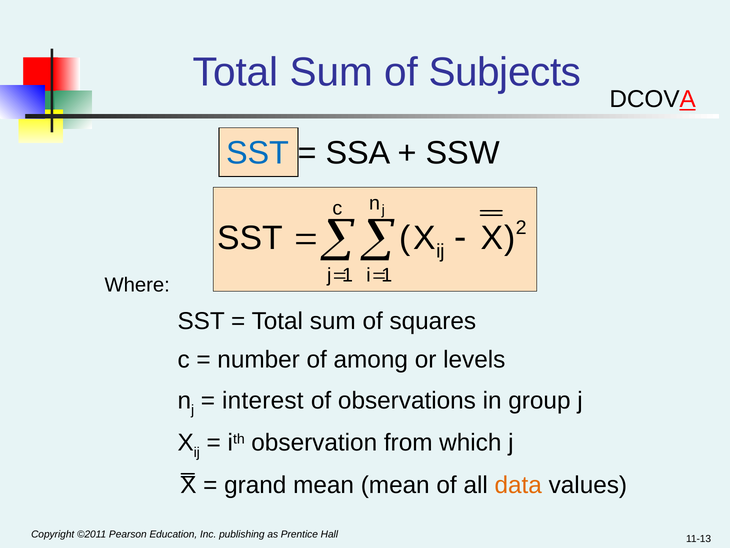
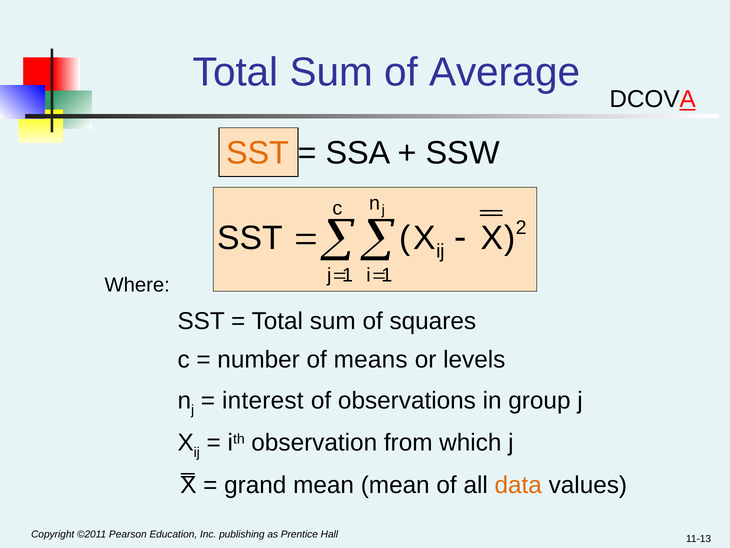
Subjects: Subjects -> Average (505, 72)
SST colour: blue -> orange (258, 153)
among: among -> means (371, 359)
